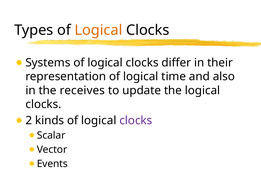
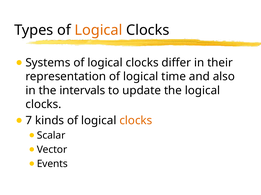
receives: receives -> intervals (82, 91)
2: 2 -> 7 (29, 121)
clocks colour: purple -> orange (136, 121)
